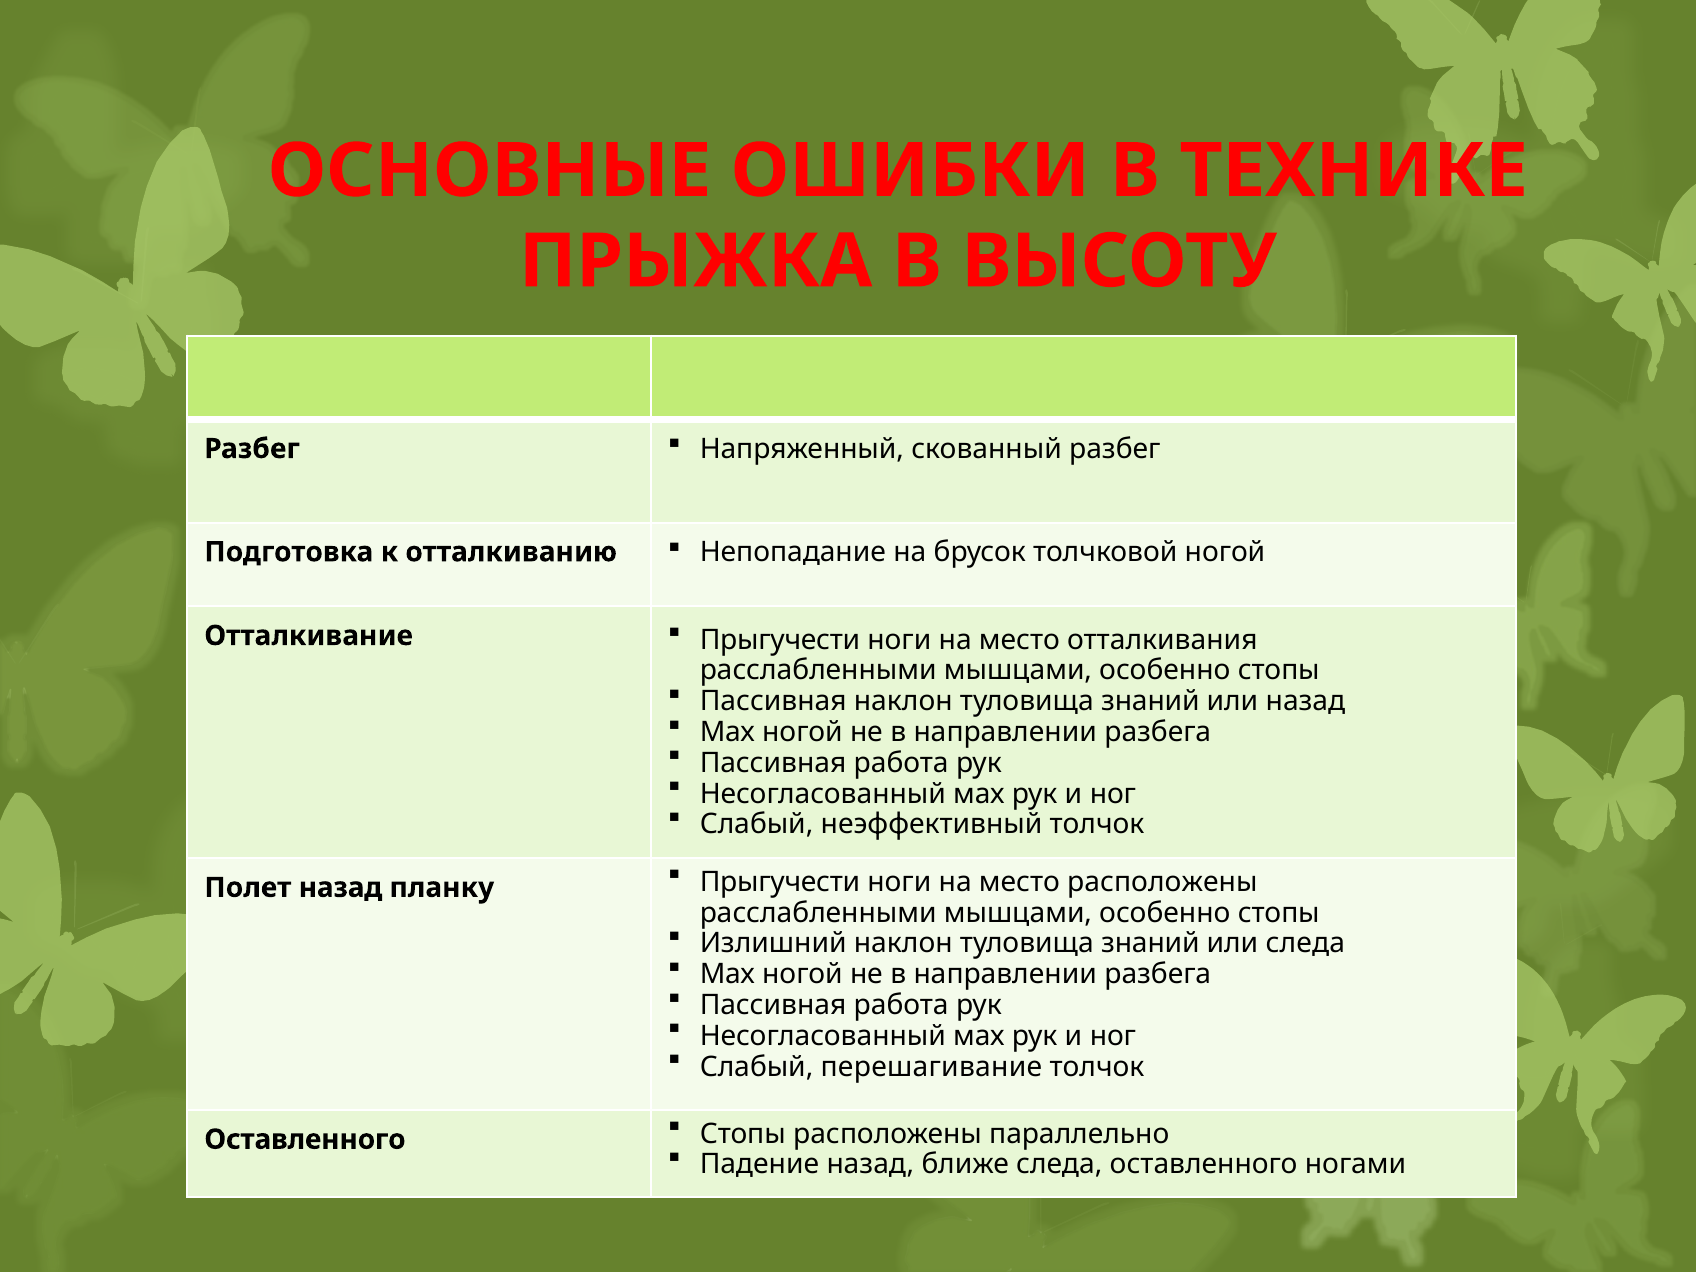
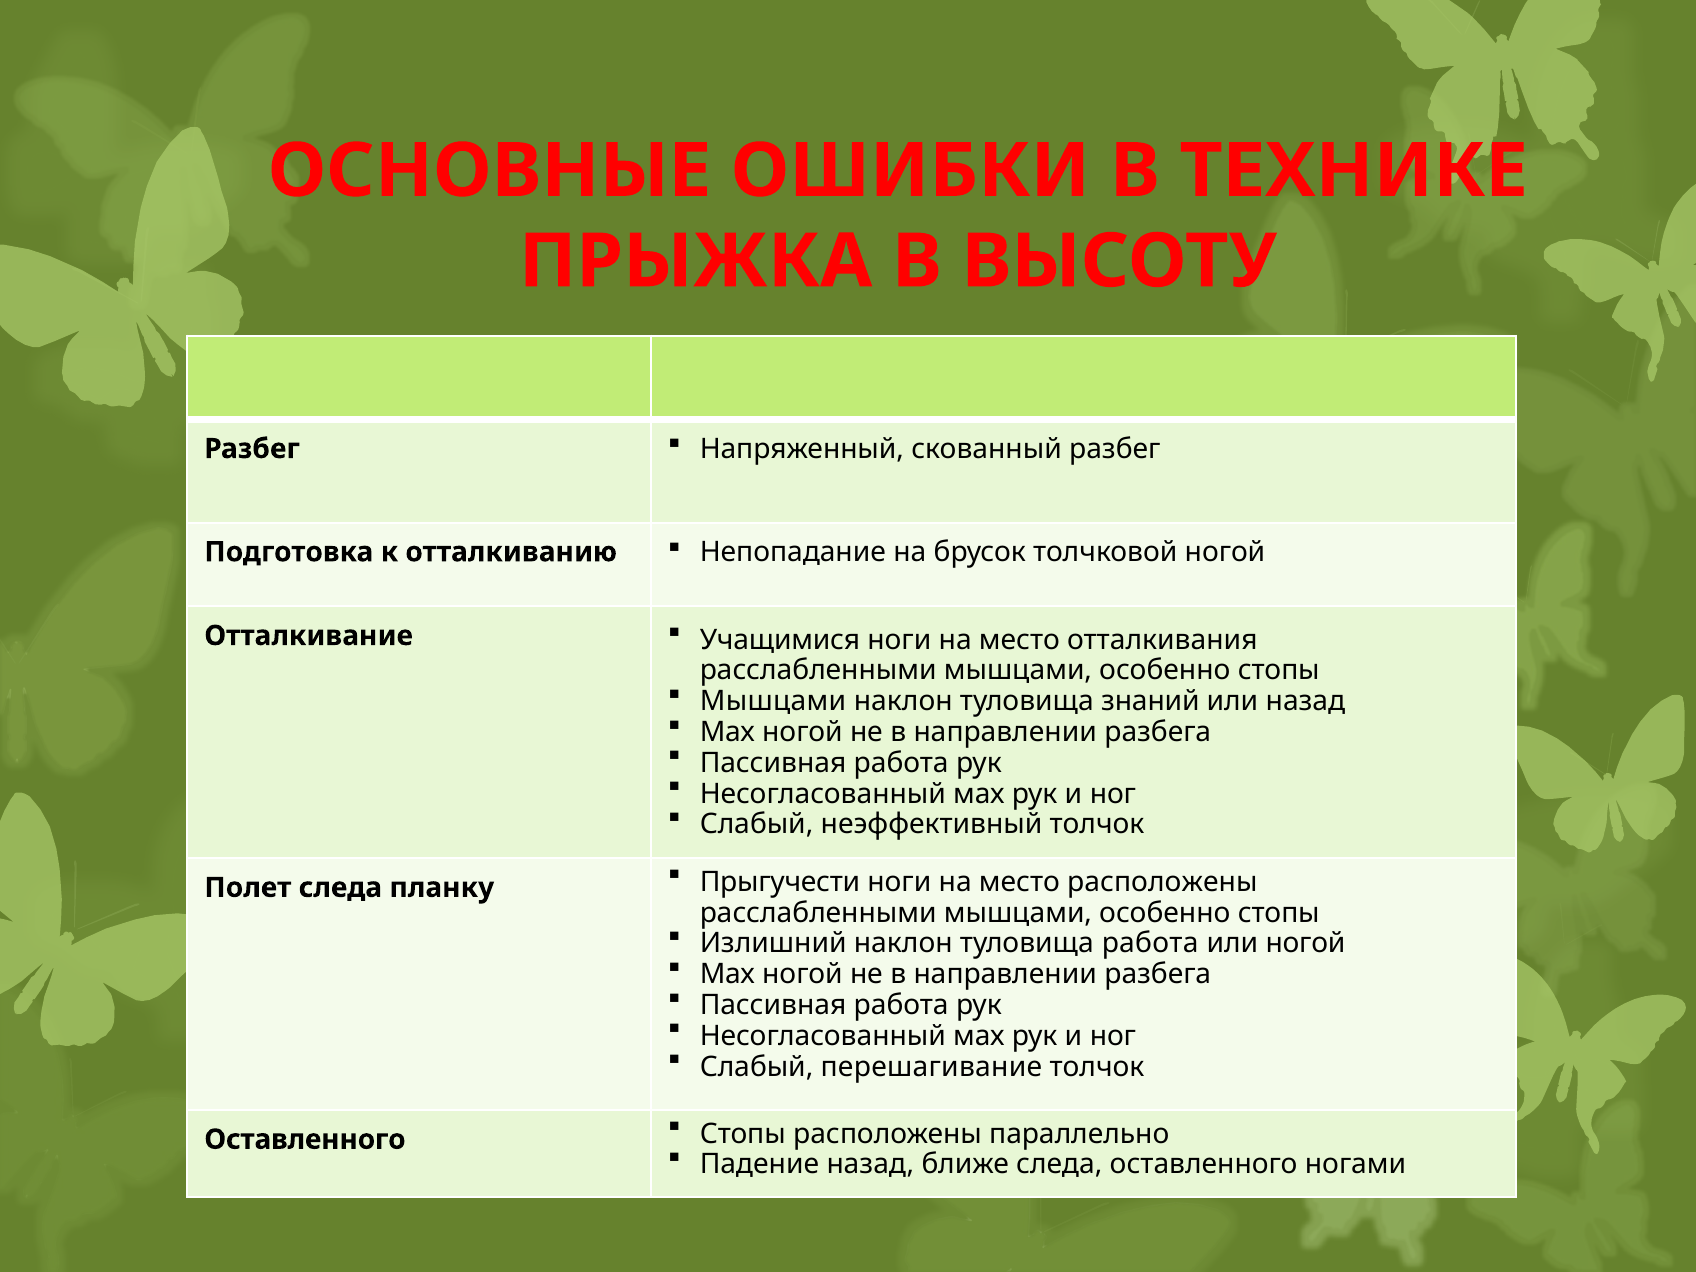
Прыгучести: Прыгучести -> Учащимися (780, 640)
Пассивная: Пассивная -> Мышцами (773, 701)
Полет назад: назад -> следа (340, 888)
Излишний наклон туловища знаний: знаний -> работа (1150, 944)
или следа: следа -> ногой (1306, 944)
